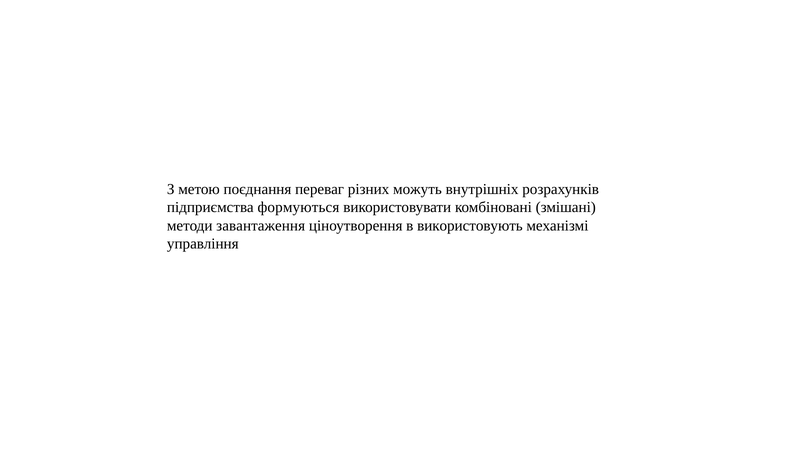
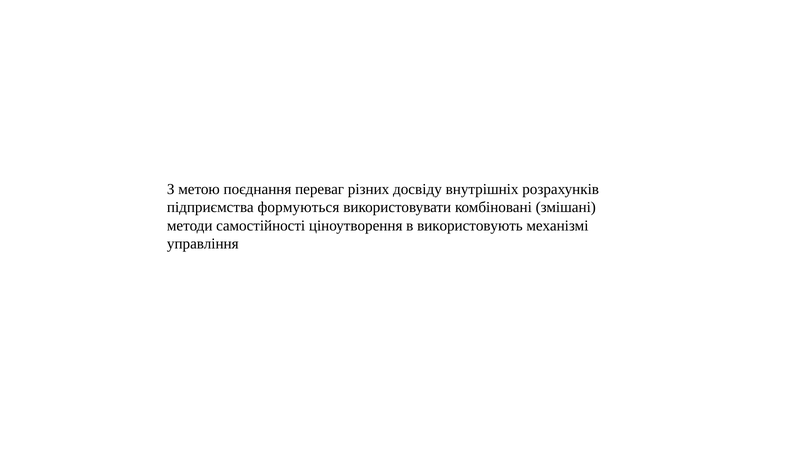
можуть: можуть -> досвіду (417, 189)
завантаження: завантаження -> самостійності (261, 225)
